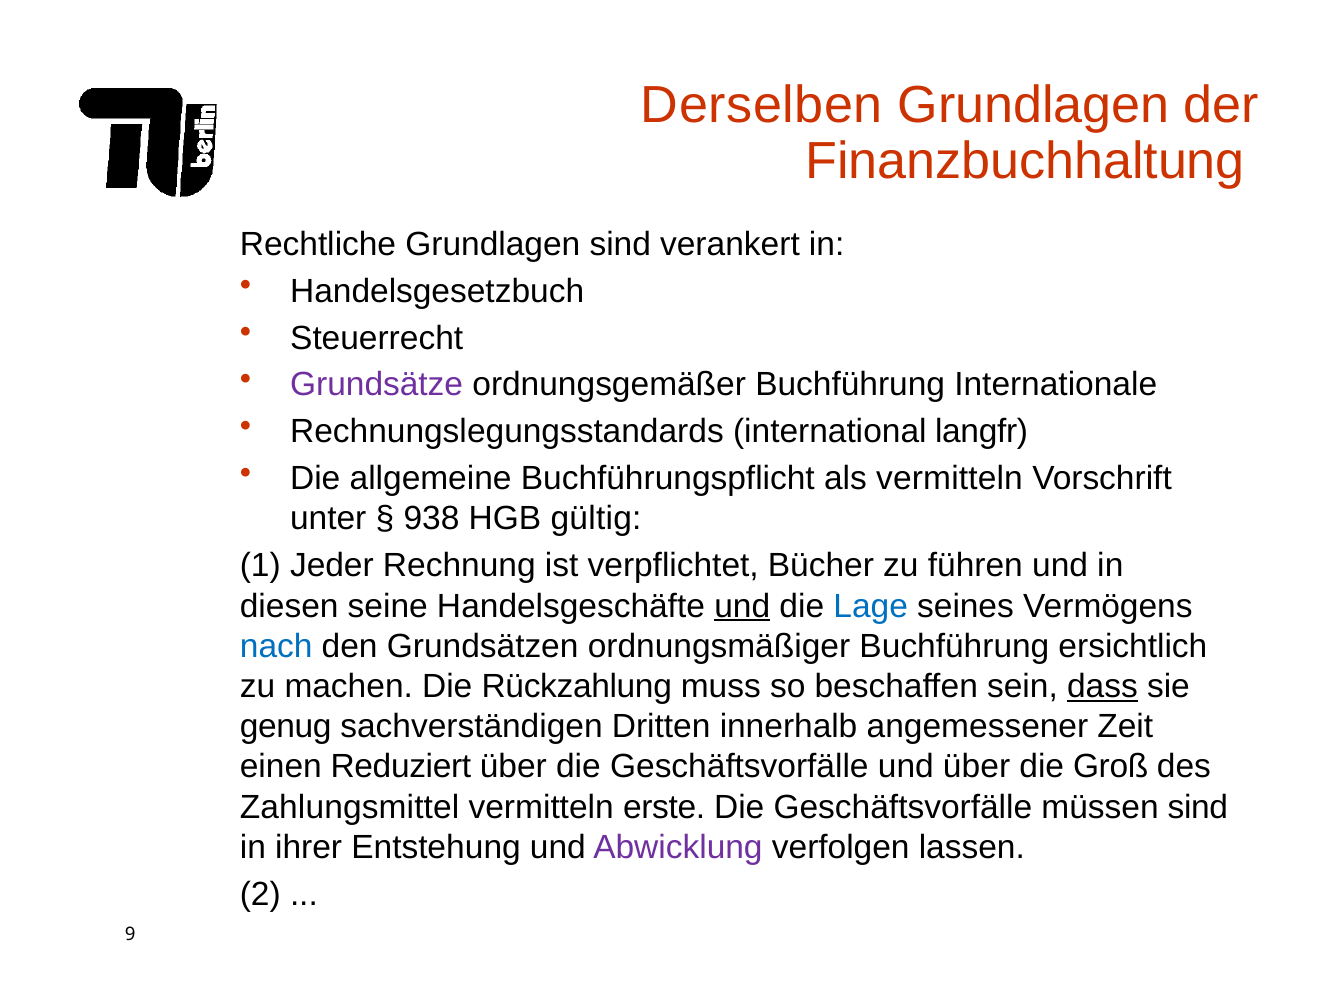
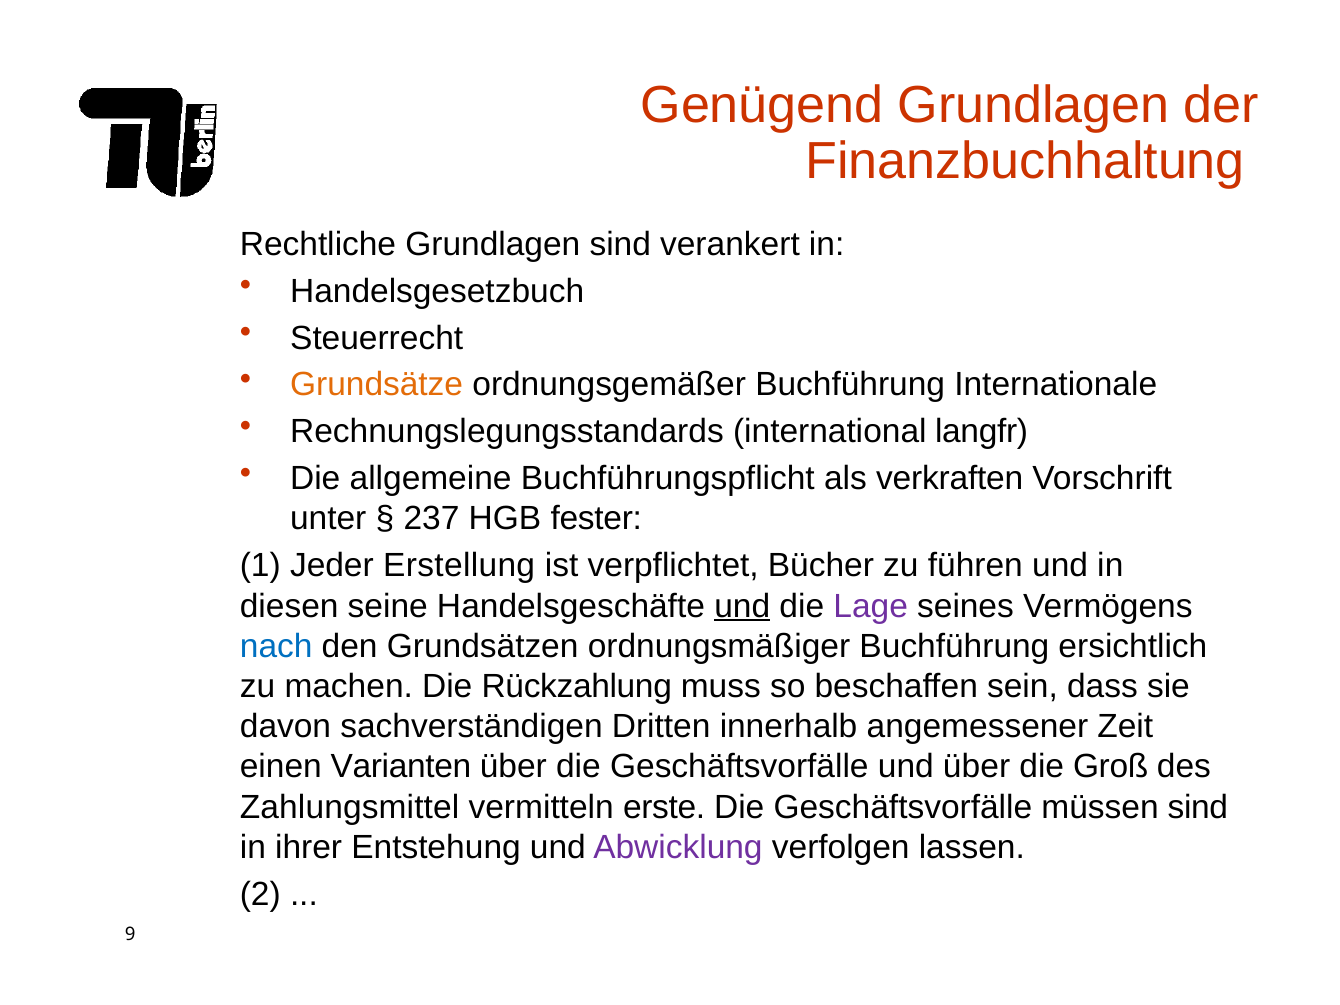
Derselben: Derselben -> Genügend (762, 105)
Grundsätze colour: purple -> orange (377, 385)
als vermitteln: vermitteln -> verkraften (950, 479)
938: 938 -> 237 (431, 519)
gültig: gültig -> fester (596, 519)
Rechnung: Rechnung -> Erstellung (459, 566)
Lage colour: blue -> purple (871, 606)
dass underline: present -> none (1102, 686)
genug: genug -> davon (285, 727)
Reduziert: Reduziert -> Varianten (401, 767)
